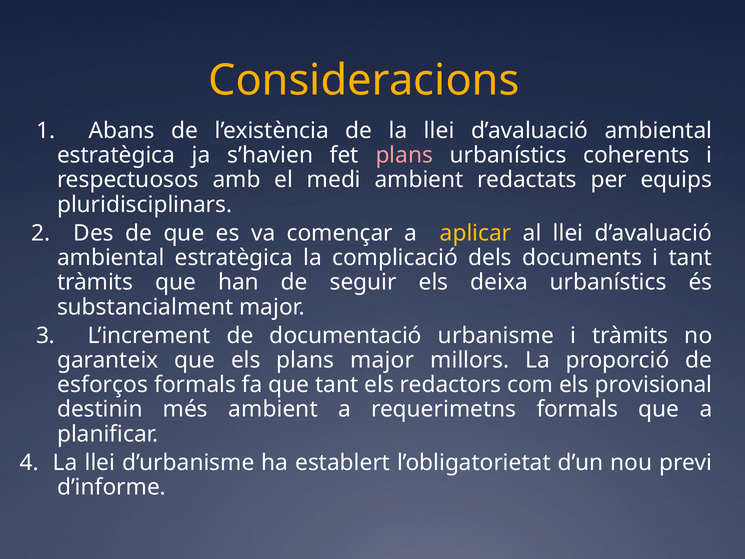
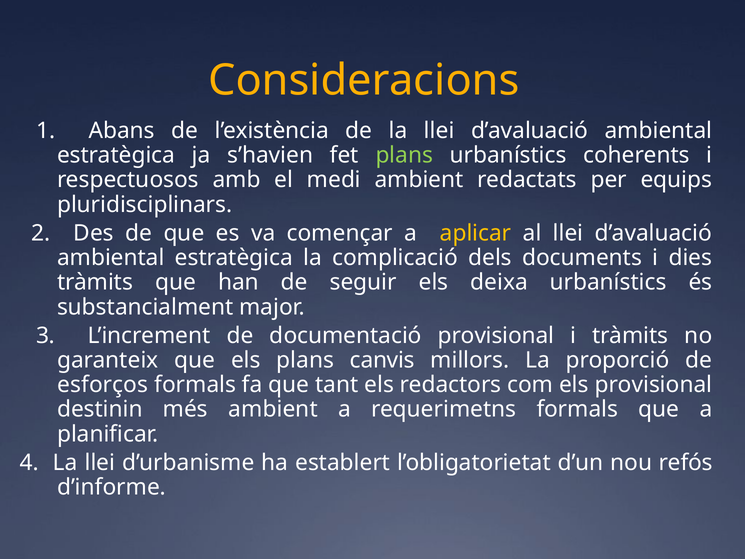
plans colour: pink -> light green (404, 155)
i tant: tant -> dies (690, 258)
documentació urbanisme: urbanisme -> provisional (496, 336)
plans major: major -> canvis (382, 360)
previ: previ -> refós (686, 462)
